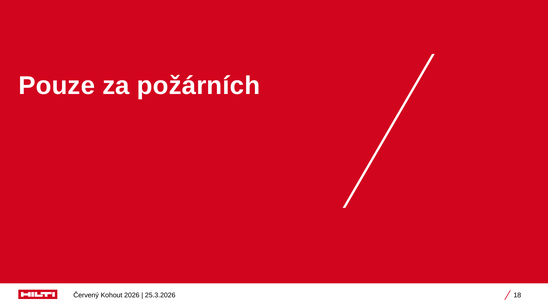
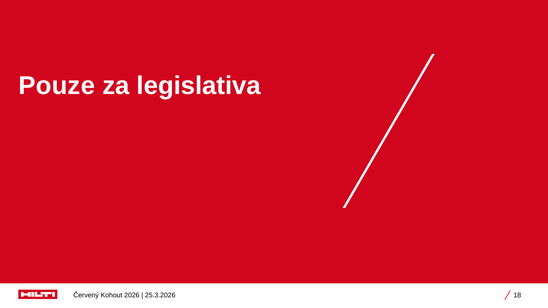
požárních: požárních -> legislativa (199, 86)
